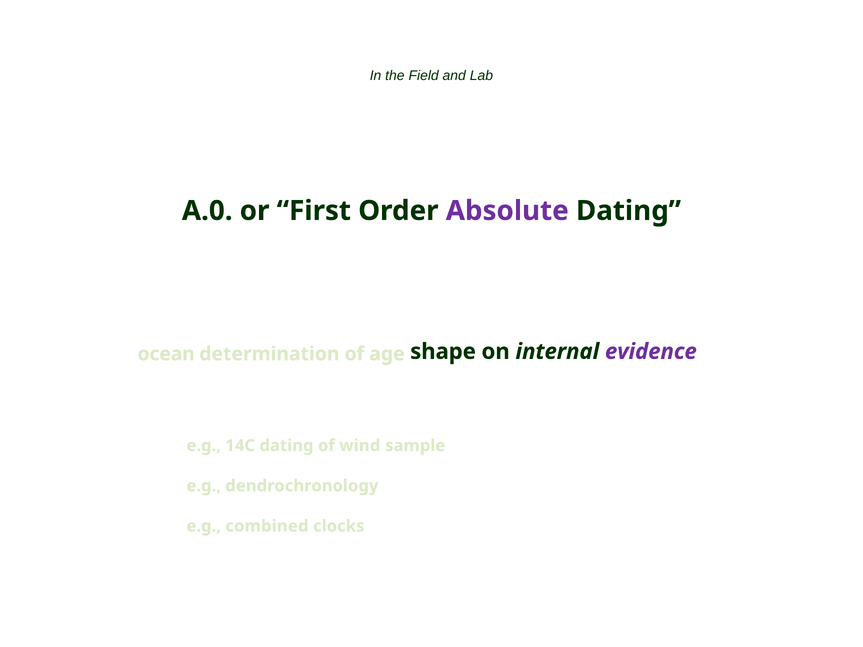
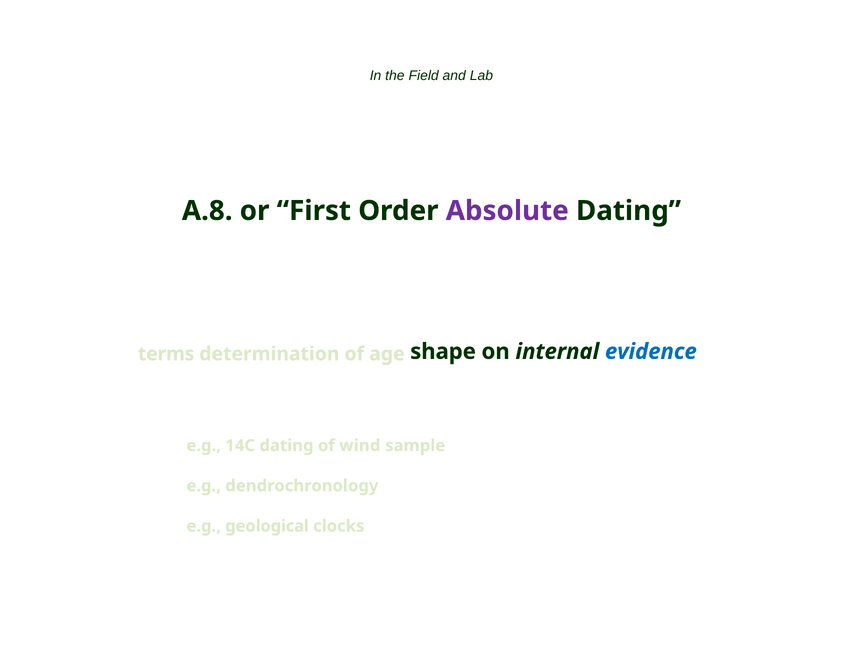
A.0: A.0 -> A.8 (207, 211)
ocean: ocean -> terms (166, 354)
evidence colour: purple -> blue (651, 352)
combined: combined -> geological (267, 526)
